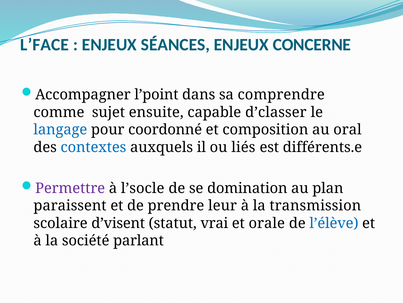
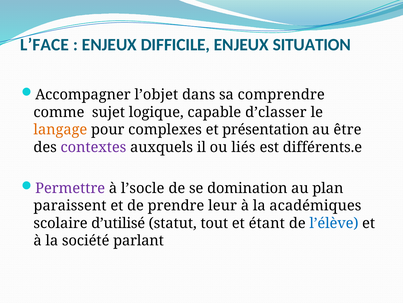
SÉANCES: SÉANCES -> DIFFICILE (175, 45)
CONCERNE: CONCERNE -> SITUATION (312, 45)
l’point: l’point -> l’objet (156, 94)
ensuite: ensuite -> logique (156, 112)
langage colour: blue -> orange (60, 129)
coordonné: coordonné -> complexes (165, 129)
composition: composition -> présentation (265, 129)
oral: oral -> être (347, 129)
contextes colour: blue -> purple (93, 147)
transmission: transmission -> académiques (315, 205)
d’visent: d’visent -> d’utilisé (118, 223)
vrai: vrai -> tout (214, 223)
orale: orale -> étant (267, 223)
